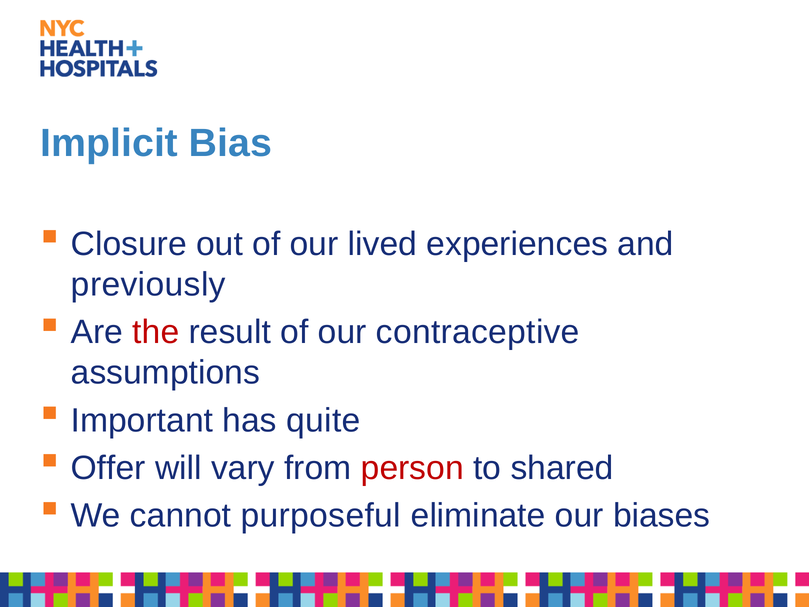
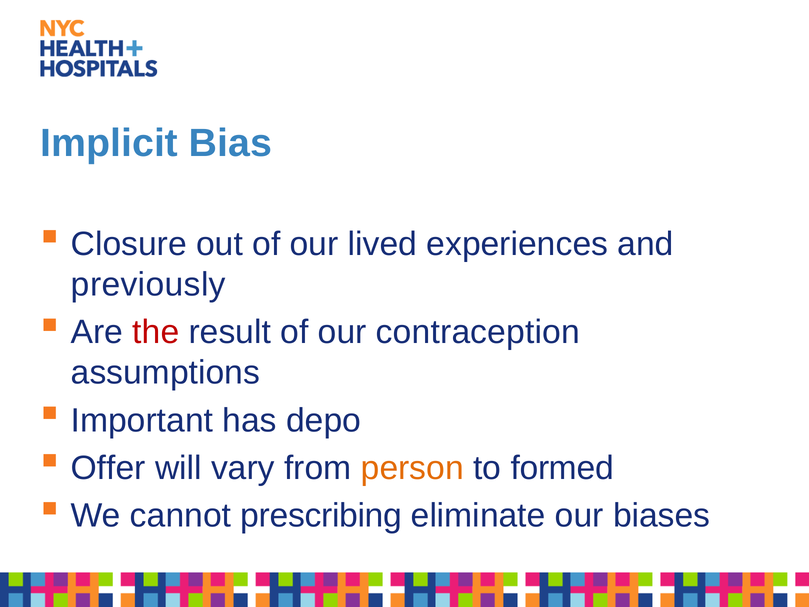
contraceptive: contraceptive -> contraception (478, 332)
quite: quite -> depo (324, 420)
person colour: red -> orange (412, 468)
shared: shared -> formed (562, 468)
purposeful: purposeful -> prescribing (321, 516)
